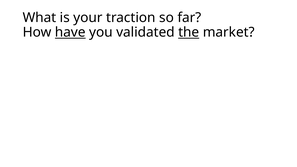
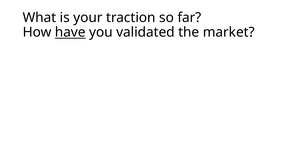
the underline: present -> none (189, 32)
